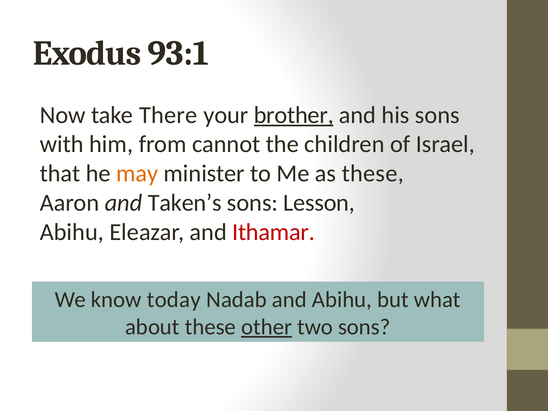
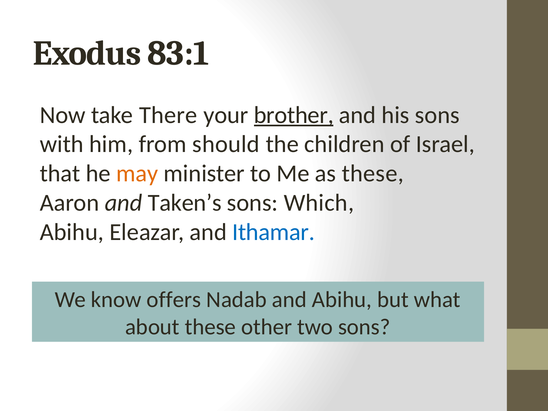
93:1: 93:1 -> 83:1 (178, 53)
cannot: cannot -> should (226, 144)
Lesson: Lesson -> Which (319, 203)
Ithamar colour: red -> blue (274, 232)
today: today -> offers (174, 300)
other underline: present -> none (267, 327)
